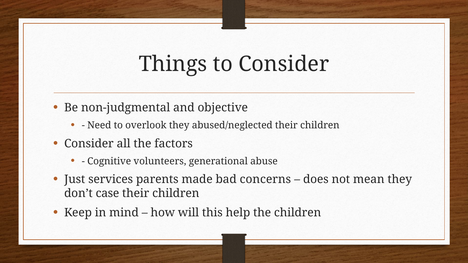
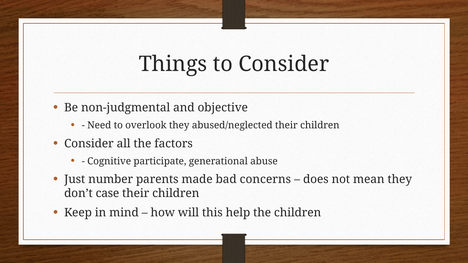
volunteers: volunteers -> participate (160, 161)
services: services -> number (111, 180)
